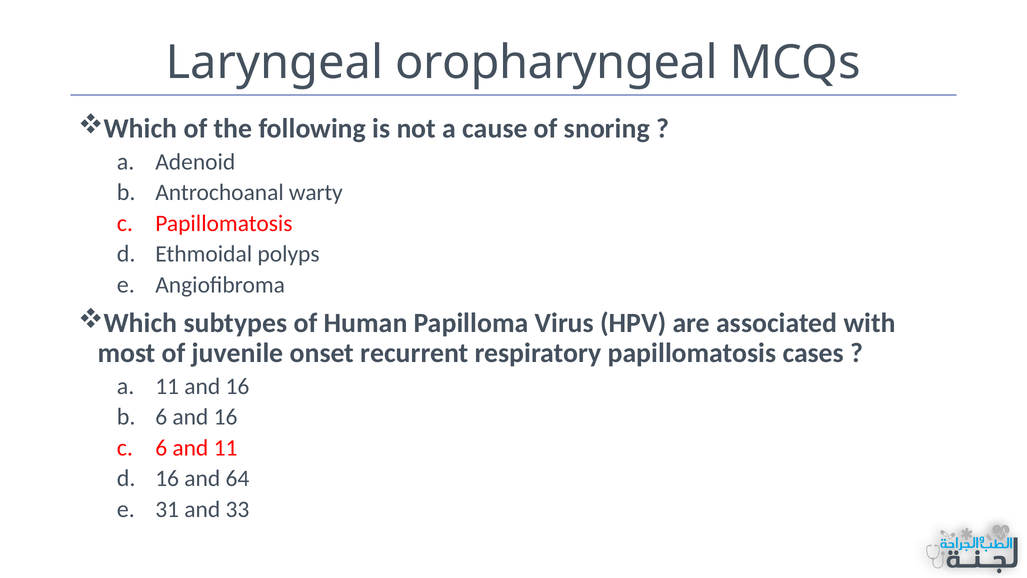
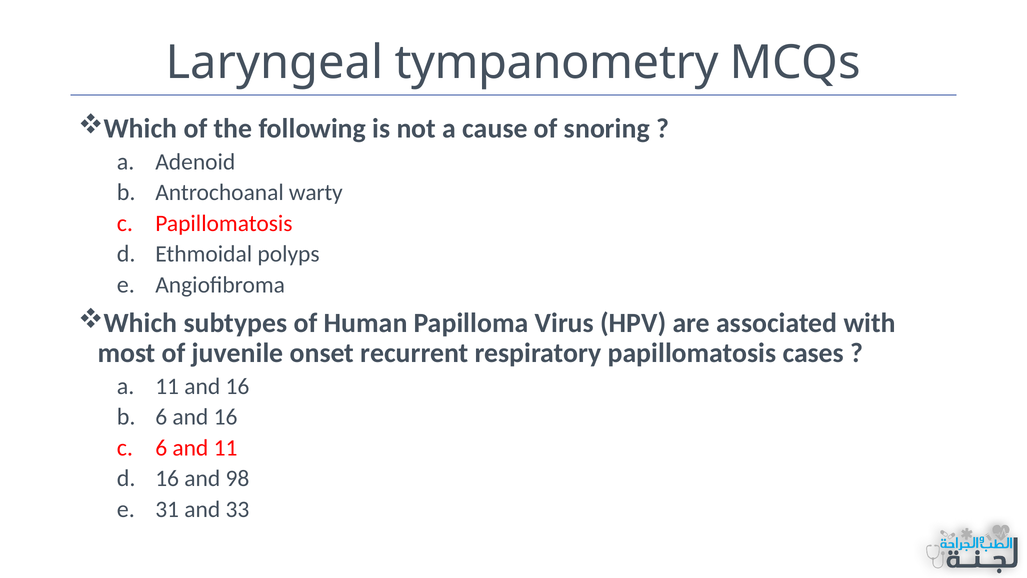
oropharyngeal: oropharyngeal -> tympanometry (557, 63)
64: 64 -> 98 (237, 478)
